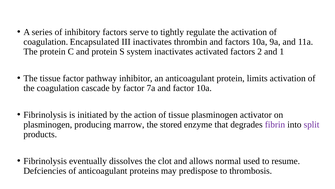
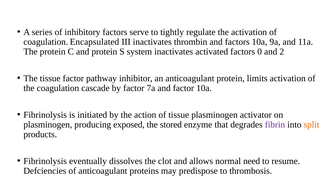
2: 2 -> 0 (260, 52)
1: 1 -> 2 (282, 52)
marrow: marrow -> exposed (129, 124)
split colour: purple -> orange (312, 124)
used: used -> need (252, 161)
